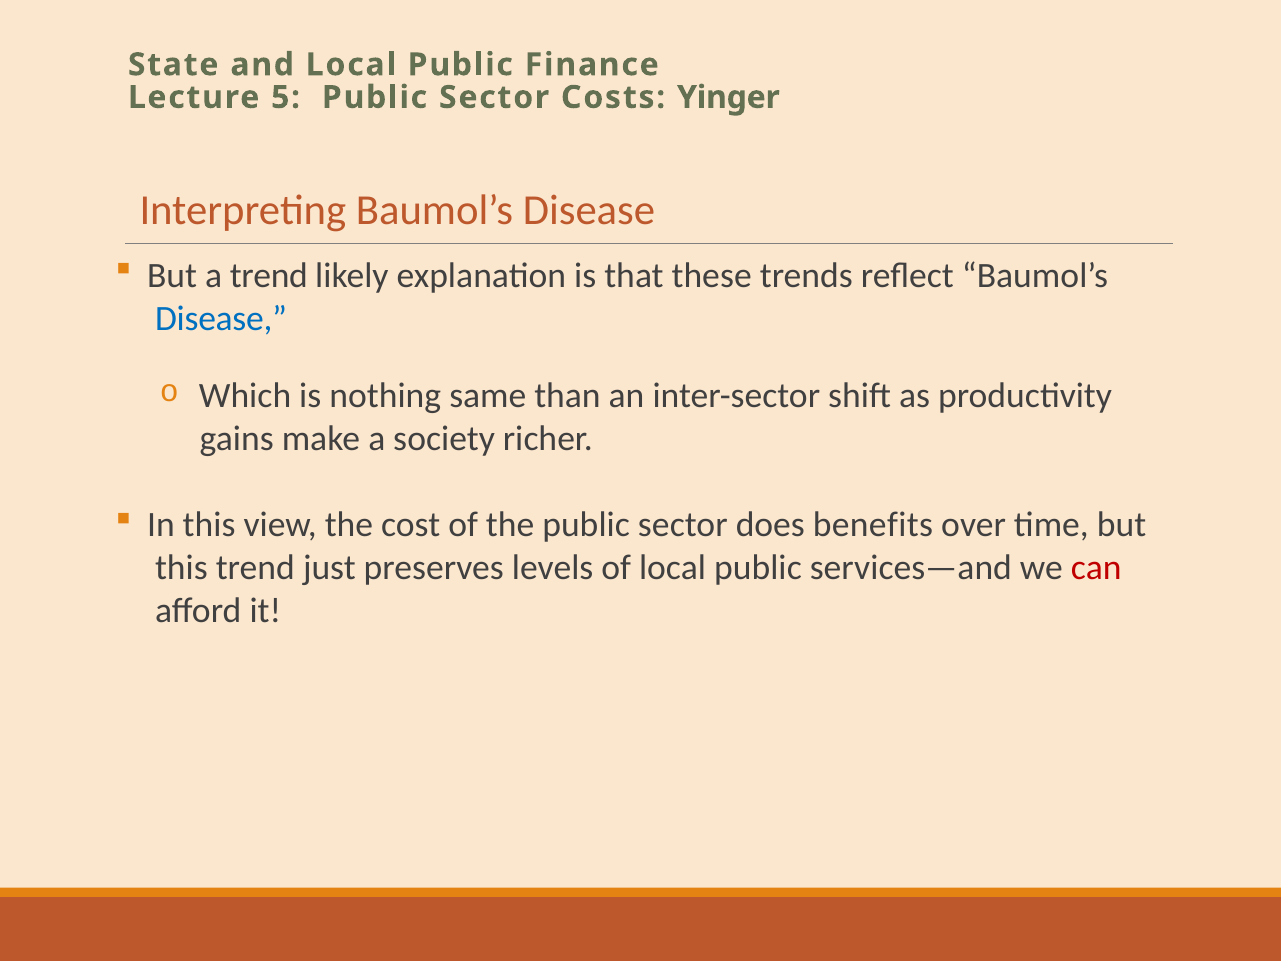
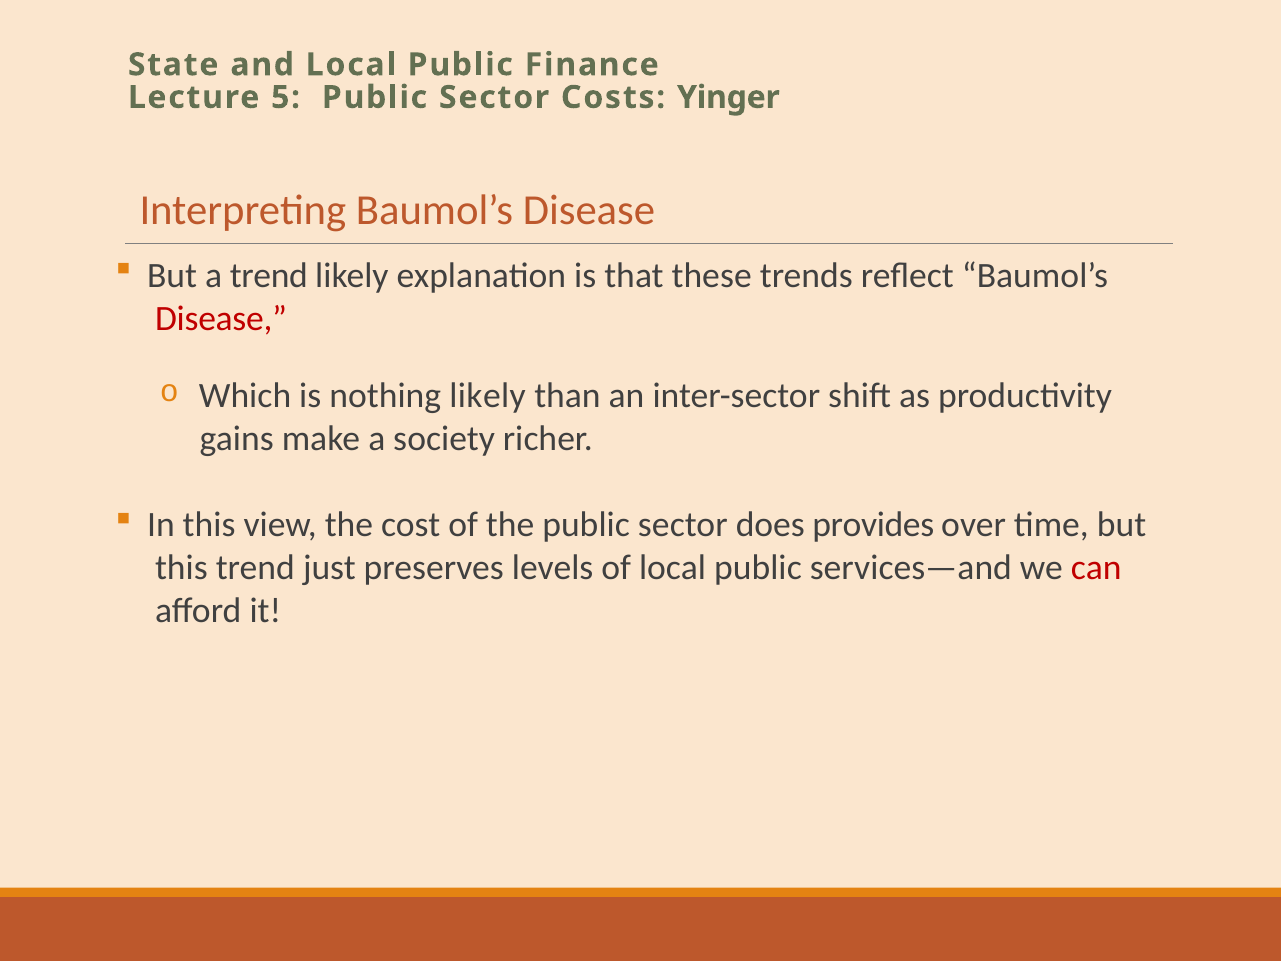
Disease colour: blue -> red (221, 319)
nothing same: same -> likely (488, 395)
benefits: benefits -> provides (873, 525)
